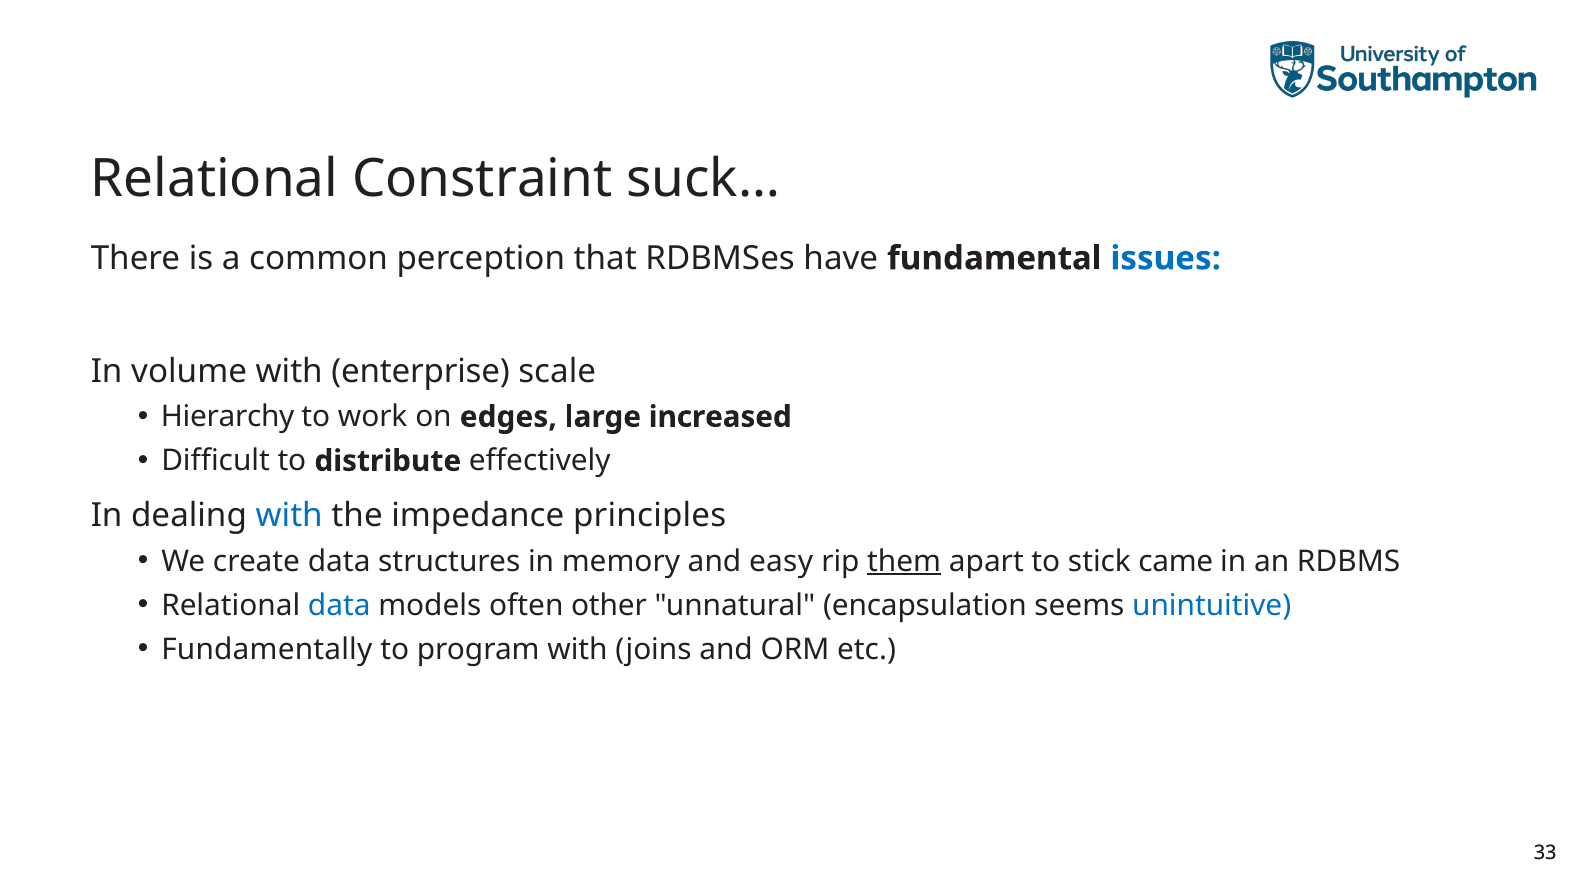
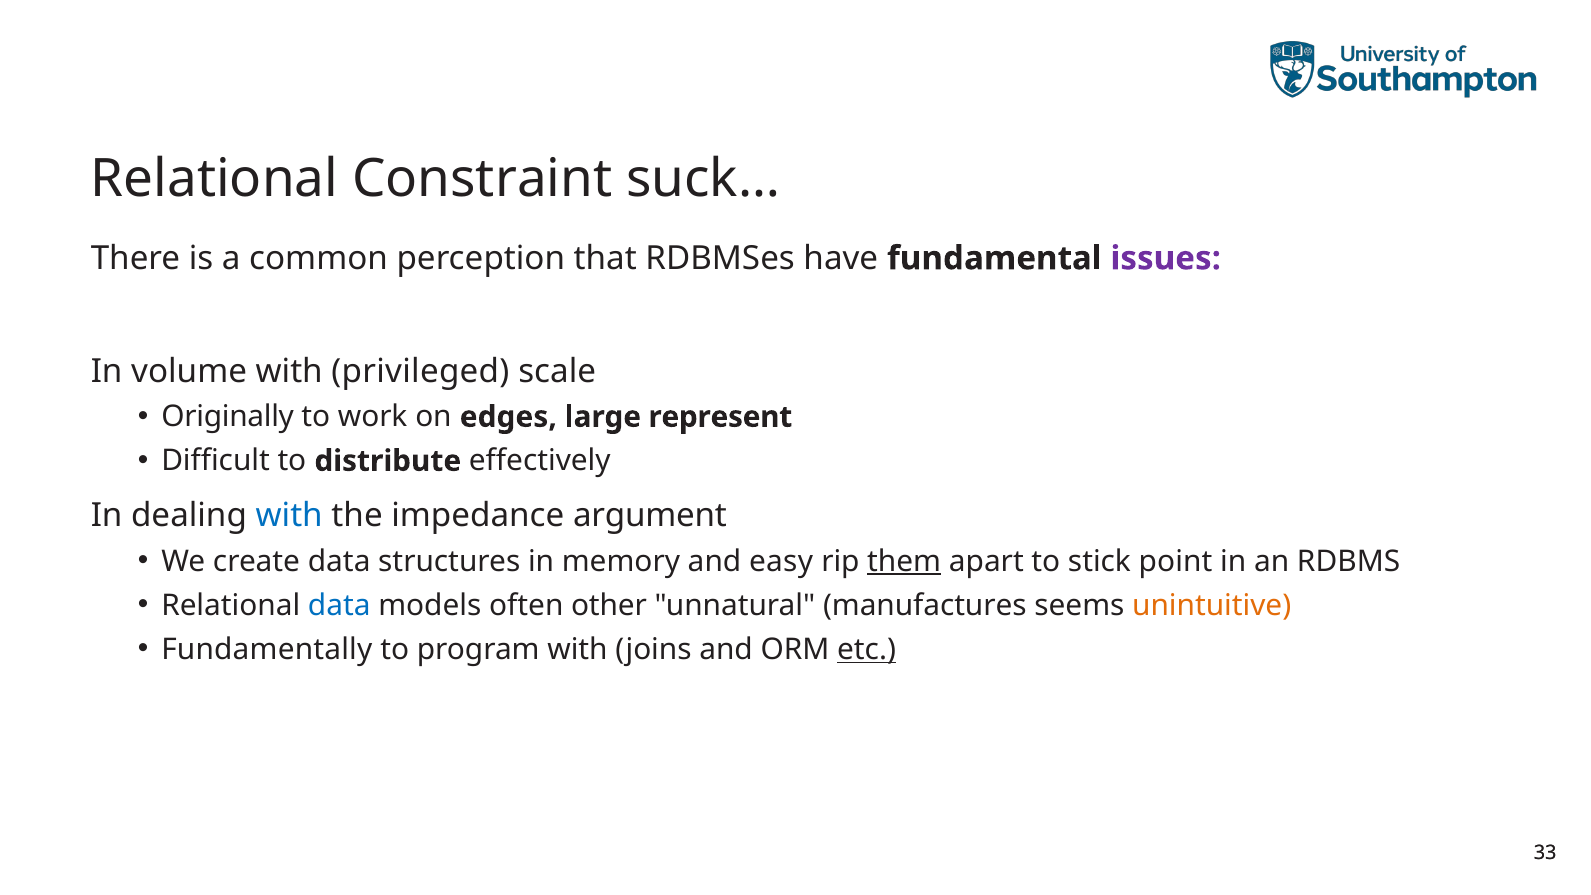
issues colour: blue -> purple (1166, 258)
enterprise: enterprise -> privileged (420, 371)
Hierarchy: Hierarchy -> Originally (228, 417)
increased: increased -> represent (720, 417)
principles: principles -> argument (650, 516)
came: came -> point (1176, 561)
encapsulation: encapsulation -> manufactures (925, 605)
unintuitive colour: blue -> orange (1212, 605)
etc underline: none -> present (867, 650)
